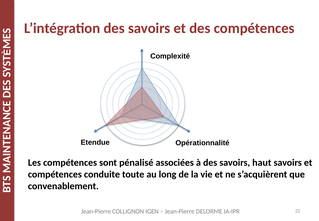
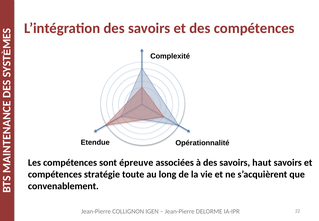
pénalisé: pénalisé -> épreuve (136, 163)
conduite: conduite -> stratégie (102, 174)
